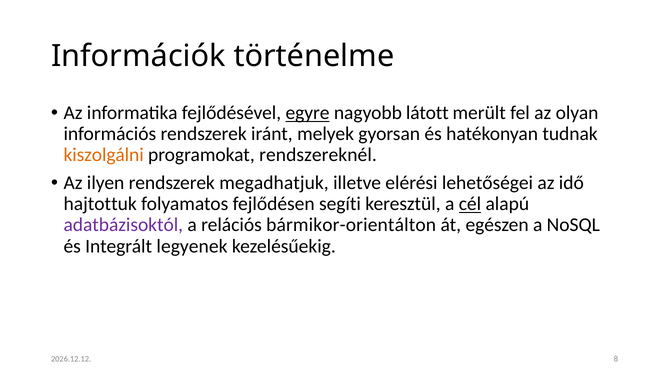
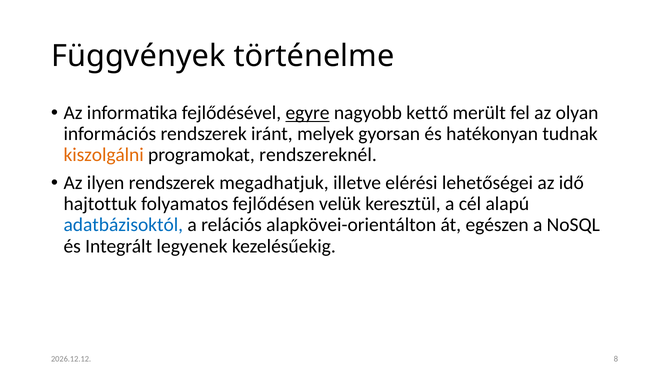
Információk: Információk -> Függvények (138, 56)
látott: látott -> kettő (427, 113)
segíti: segíti -> velük (340, 204)
cél underline: present -> none (470, 204)
adatbázisoktól colour: purple -> blue (123, 225)
bármikor-orientálton: bármikor-orientálton -> alapkövei-orientálton (351, 225)
